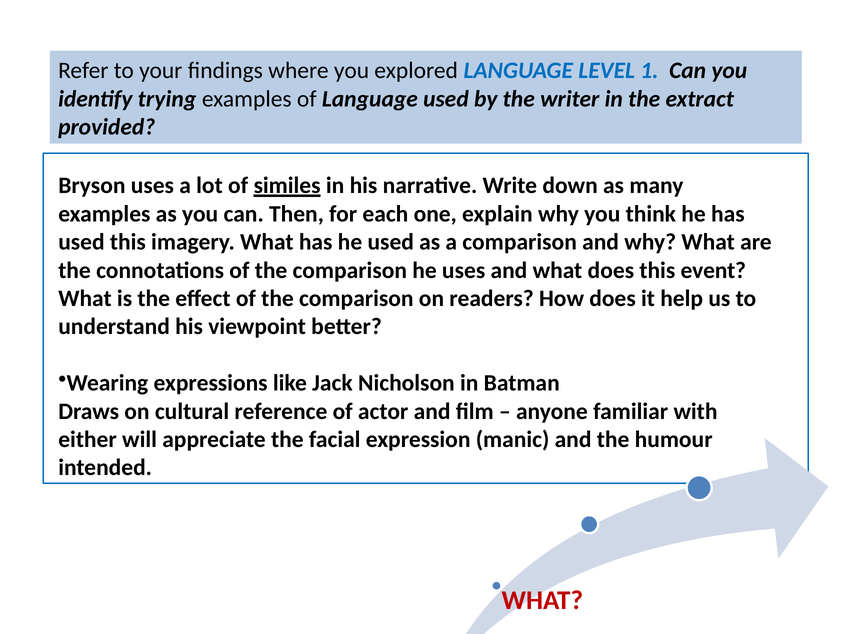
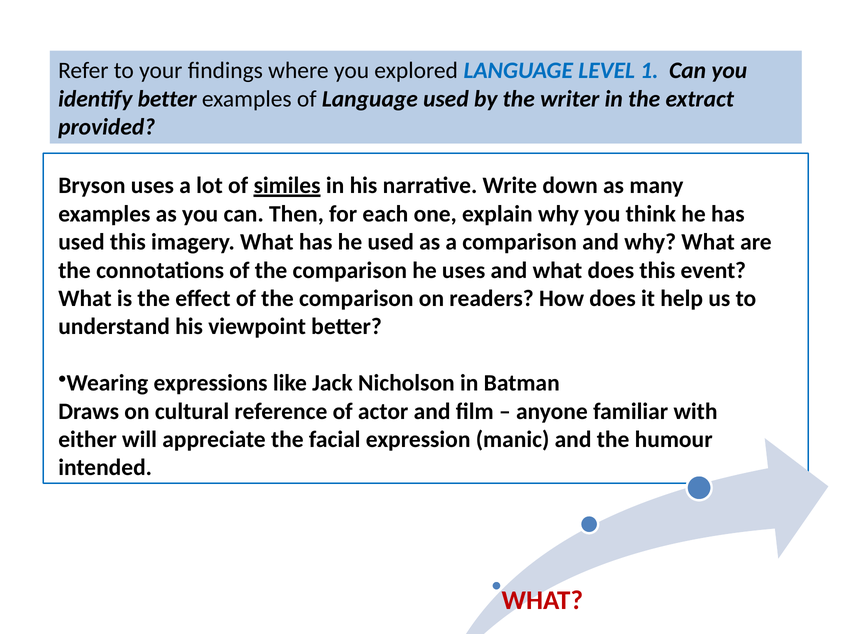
identify trying: trying -> better (167, 99)
